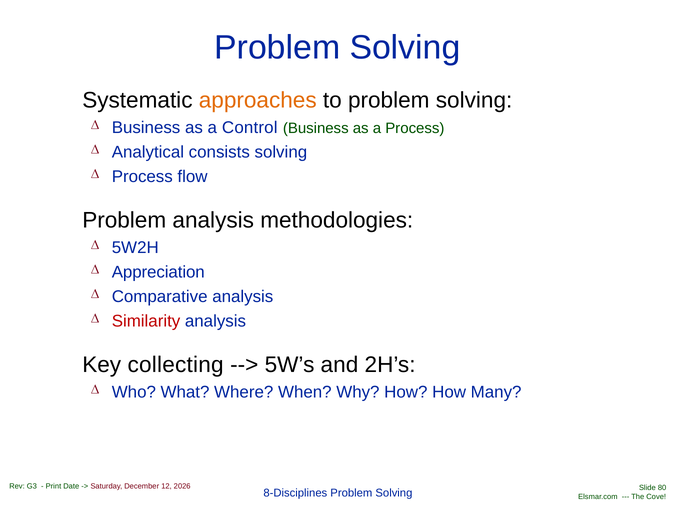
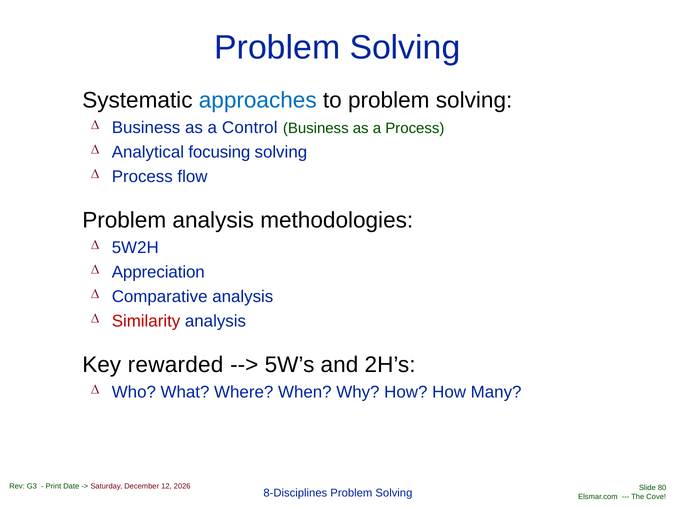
approaches colour: orange -> blue (258, 101)
consists: consists -> focusing (219, 153)
collecting: collecting -> rewarded (176, 365)
